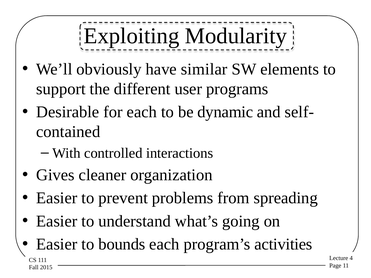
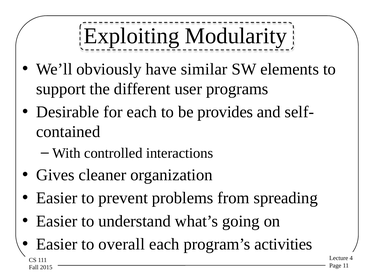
dynamic: dynamic -> provides (225, 112)
bounds: bounds -> overall (122, 244)
